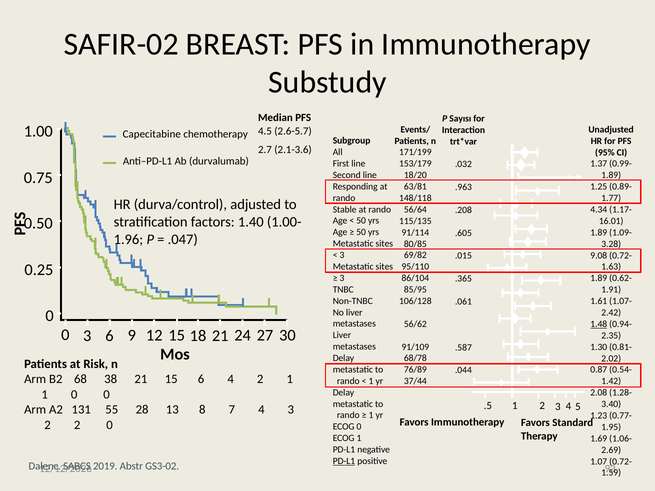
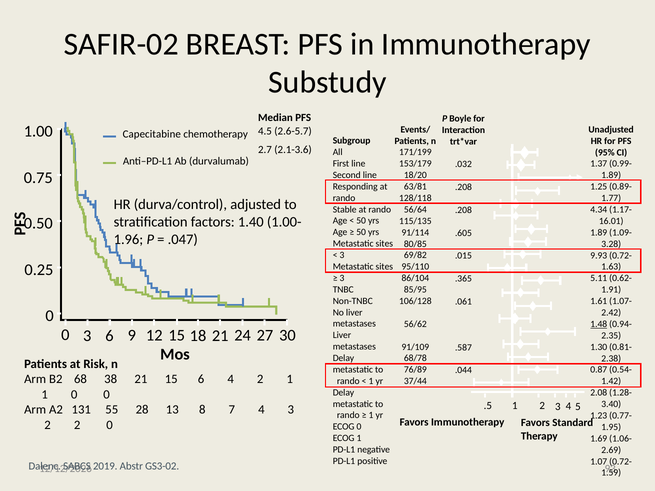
Sayısı: Sayısı -> Boyle (460, 119)
.963: .963 -> .208 (463, 187)
148/118: 148/118 -> 128/118 (415, 198)
9.08: 9.08 -> 9.93 (599, 256)
1.89: 1.89 -> 5.11 (599, 278)
2.02: 2.02 -> 2.38 (611, 359)
PD-L1 underline: present -> none (344, 461)
